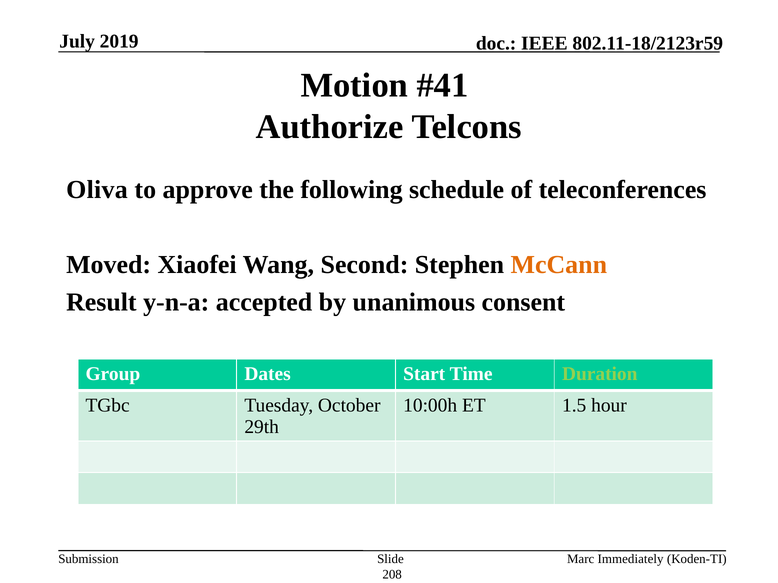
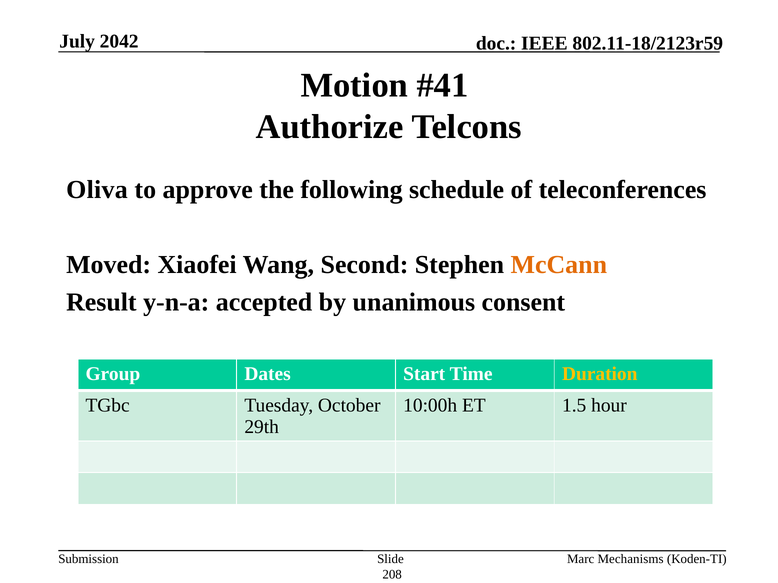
2019: 2019 -> 2042 (119, 41)
Duration colour: light green -> yellow (600, 374)
Immediately: Immediately -> Mechanisms (631, 560)
